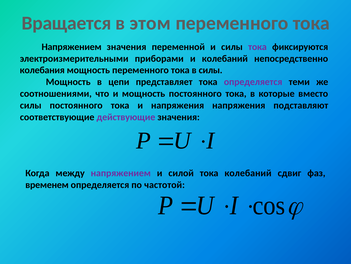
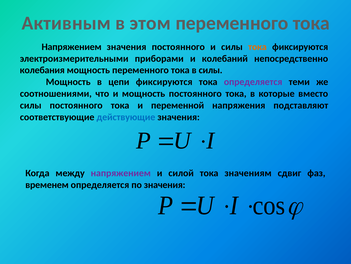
Вращается: Вращается -> Активным (66, 23)
значения переменной: переменной -> постоянного (178, 47)
тока colour: purple -> orange (257, 47)
цепи представляет: представляет -> фиксируются (164, 82)
и напряжения: напряжения -> переменной (178, 105)
действующие colour: purple -> blue (126, 117)
тока колебаний: колебаний -> значениям (248, 173)
по частотой: частотой -> значения (165, 184)
